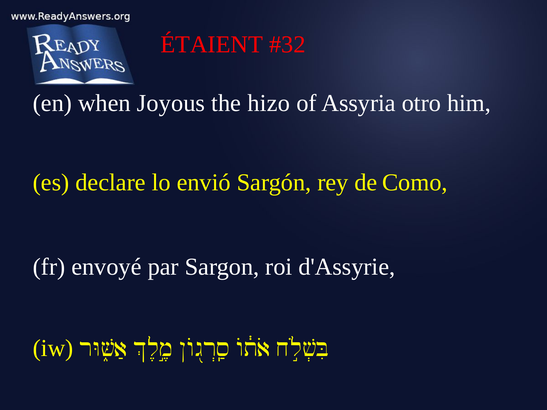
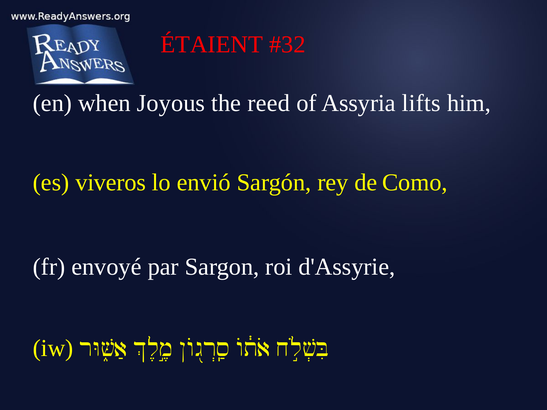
hizo: hizo -> reed (269, 103)
otro: otro -> lifts (421, 103)
declare: declare -> viveros (111, 183)
